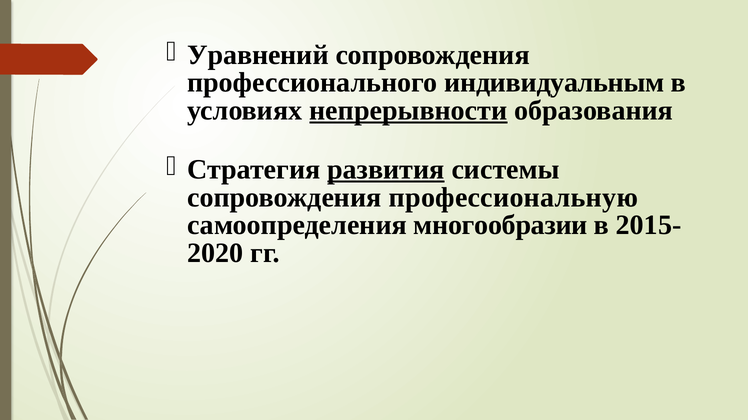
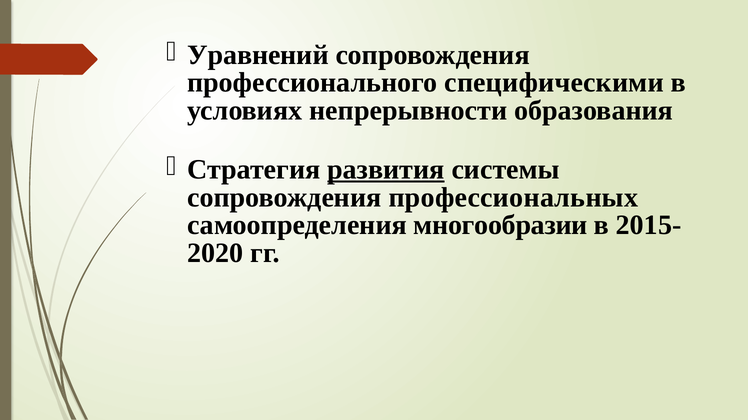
индивидуальным: индивидуальным -> специфическими (554, 83)
непрерывности underline: present -> none (408, 111)
профессиональную: профессиональную -> профессиональных (513, 198)
